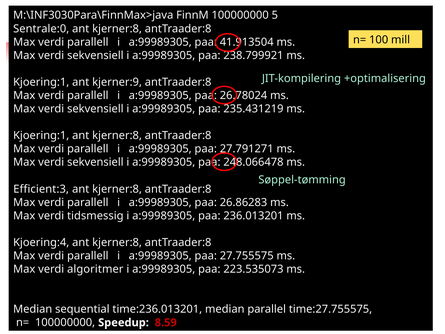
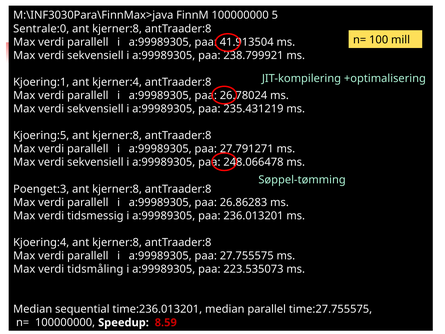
kjerner:9: kjerner:9 -> kjerner:4 (117, 82)
Kjoering:1: Kjoering:1 -> Kjoering:5 (41, 135)
Efficient:3: Efficient:3 -> Poenget:3 (41, 189)
algoritmer: algoritmer -> tidsmåling (95, 269)
